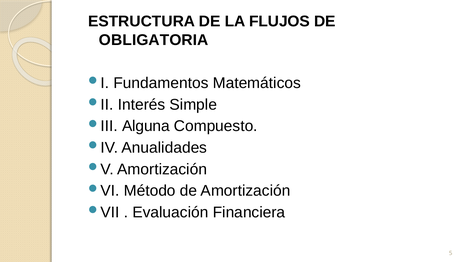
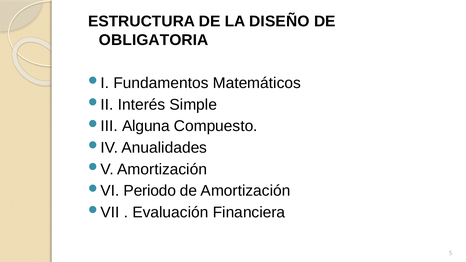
FLUJOS: FLUJOS -> DISEÑO (279, 21)
Método: Método -> Periodo (150, 191)
